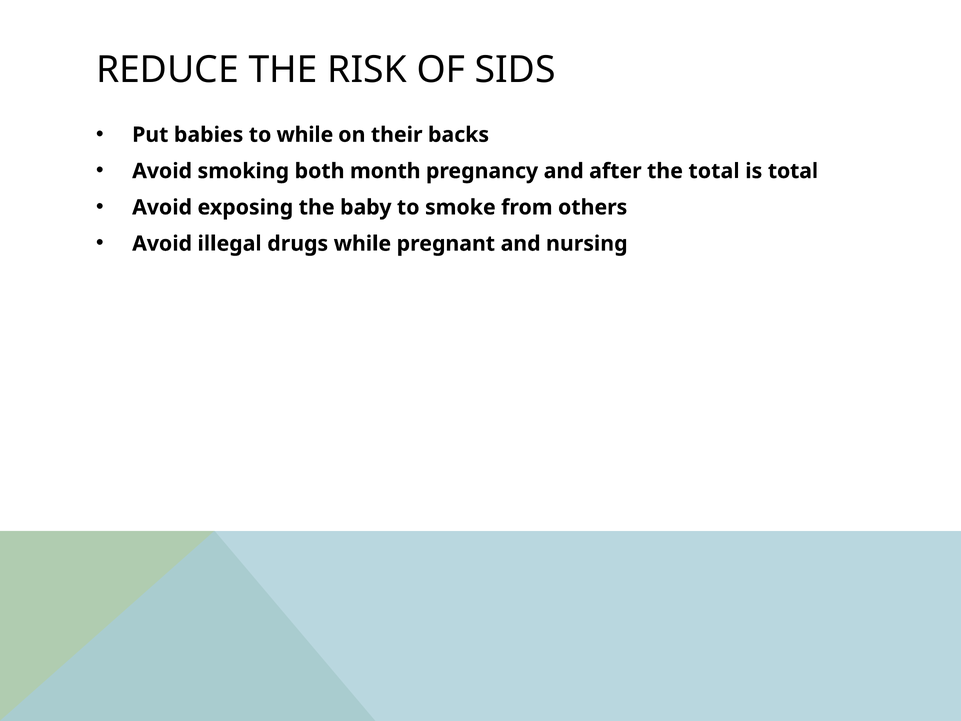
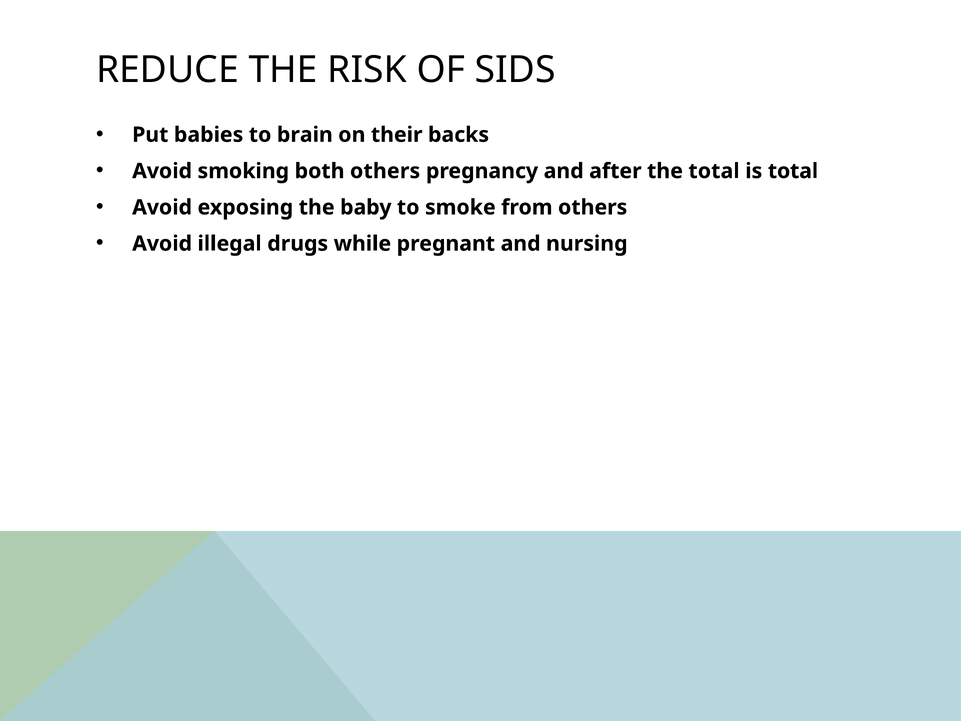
to while: while -> brain (305, 135)
both month: month -> others (385, 171)
